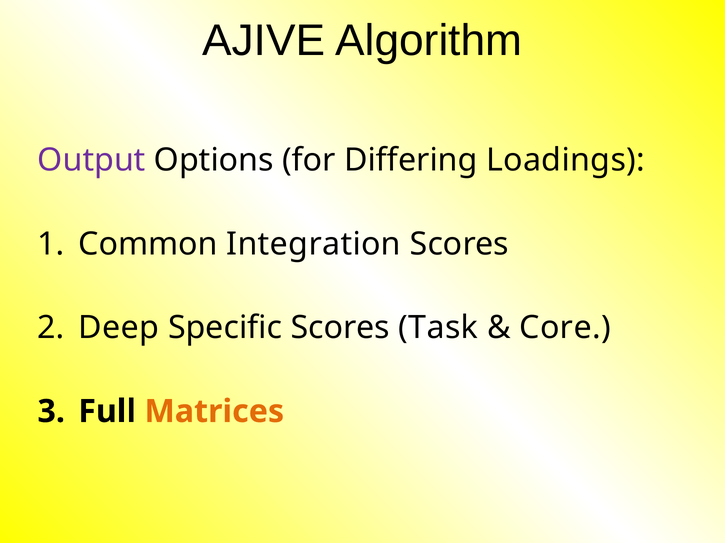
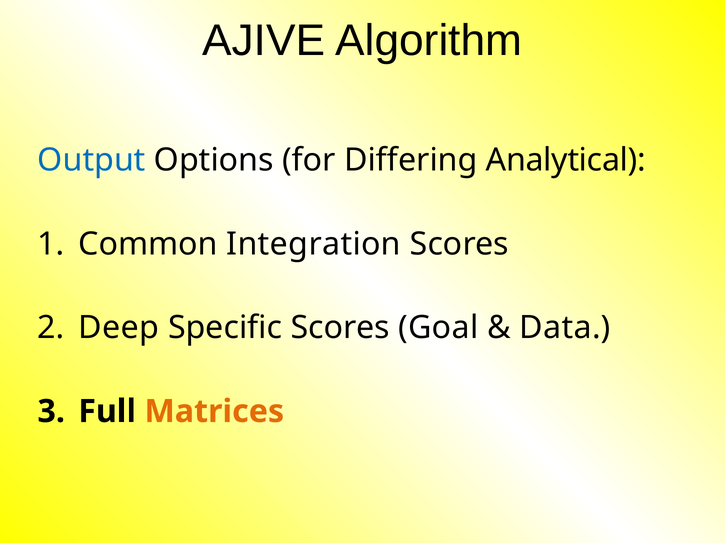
Output colour: purple -> blue (92, 161)
Loadings: Loadings -> Analytical (566, 161)
Task: Task -> Goal (438, 328)
Core: Core -> Data (565, 328)
